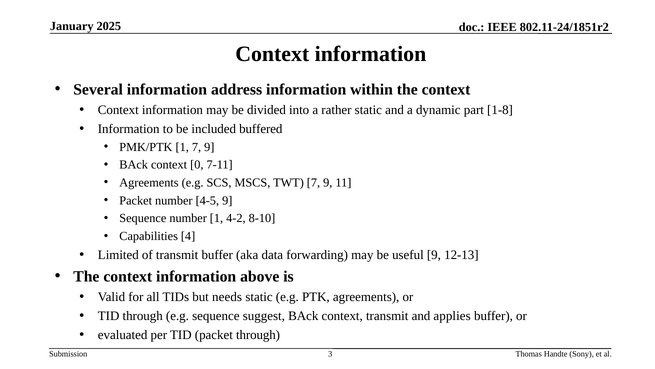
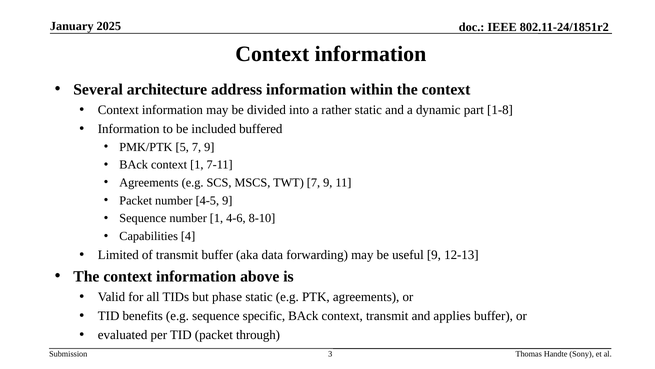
Several information: information -> architecture (167, 89)
PMK/PTK 1: 1 -> 5 (182, 147)
context 0: 0 -> 1 (197, 165)
4-2: 4-2 -> 4-6 (236, 218)
needs: needs -> phase (227, 296)
TID through: through -> benefits (143, 315)
suggest: suggest -> specific (264, 315)
